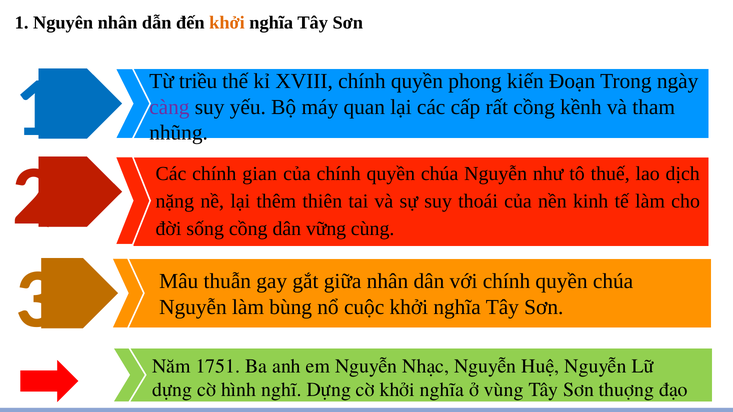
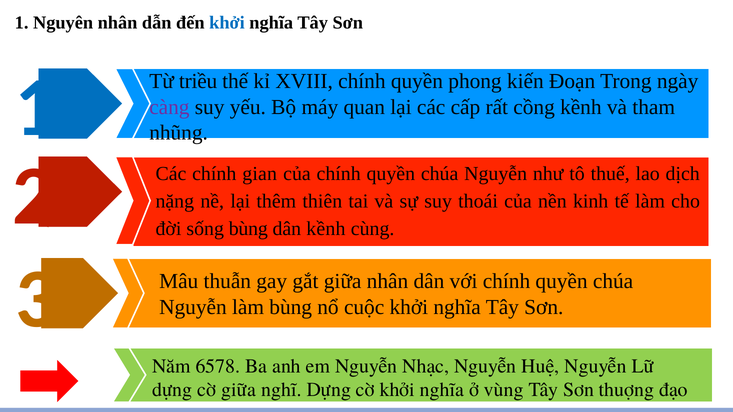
khởi colour: orange -> blue (227, 23)
sống cồng: cồng -> bùng (248, 229)
dân vững: vững -> kềnh (326, 229)
1751: 1751 -> 6578 (218, 366)
cờ hình: hình -> giữa (239, 390)
